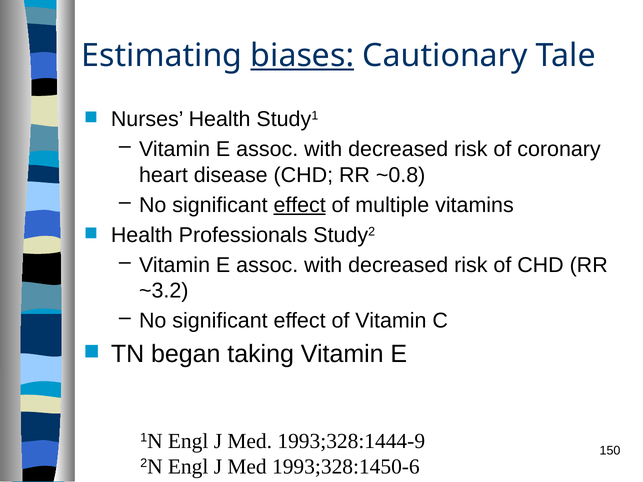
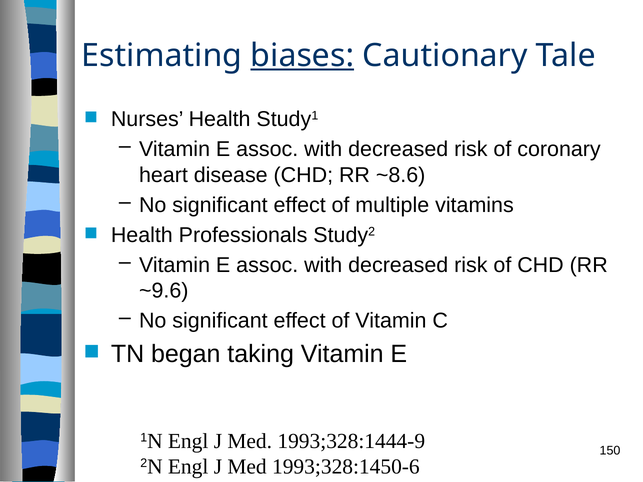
~0.8: ~0.8 -> ~8.6 (401, 175)
effect underline: present -> none (300, 205)
~3.2: ~3.2 -> ~9.6 (164, 291)
